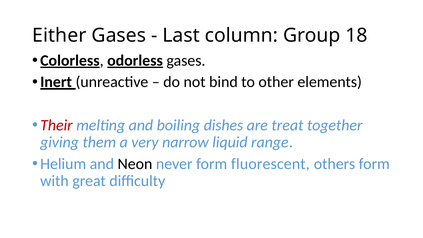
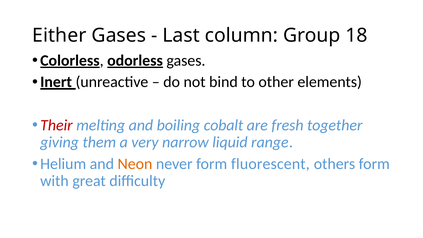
dishes: dishes -> cobalt (223, 125)
treat: treat -> fresh (287, 125)
Neon colour: black -> orange (135, 164)
